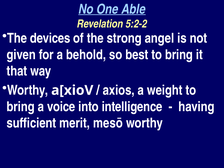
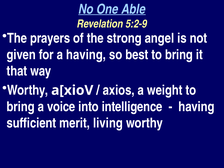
5:2-2: 5:2-2 -> 5:2-9 (136, 24)
devices: devices -> prayers (50, 38)
a behold: behold -> having (86, 55)
mesō: mesō -> living (108, 123)
